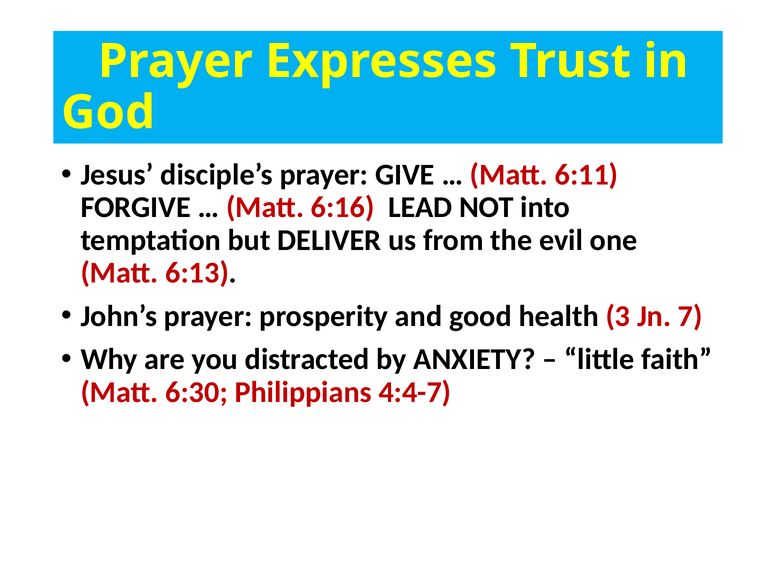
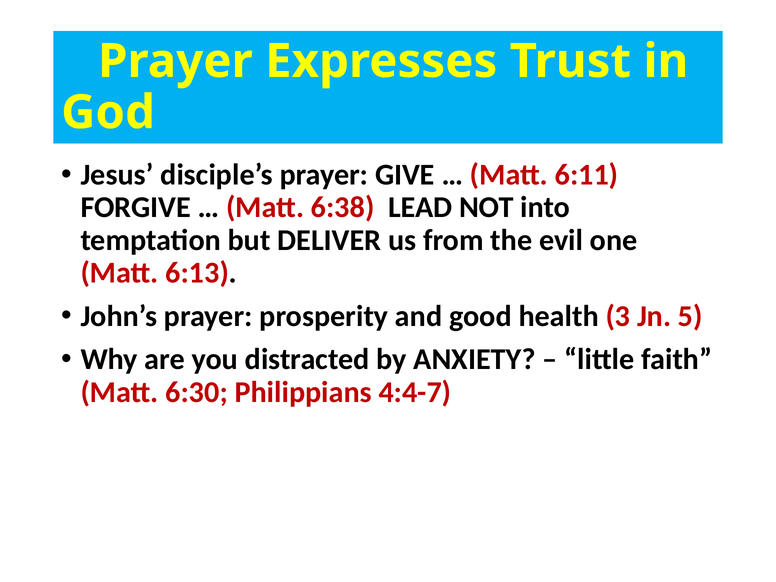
6:16: 6:16 -> 6:38 (343, 208)
7: 7 -> 5 (690, 316)
